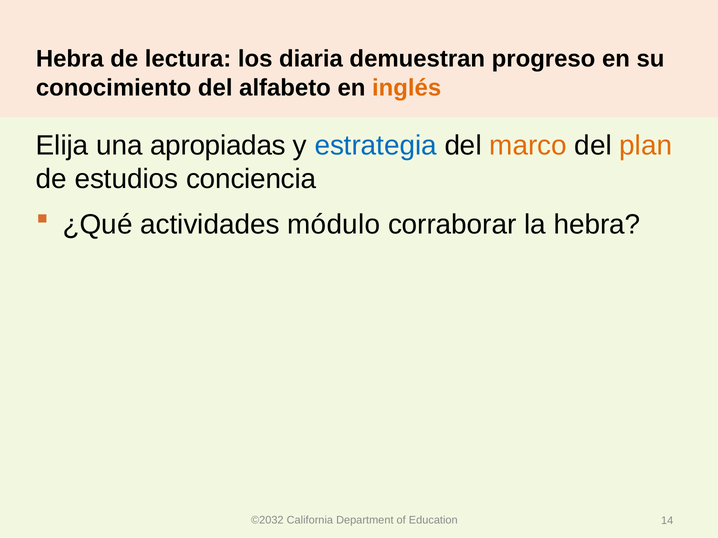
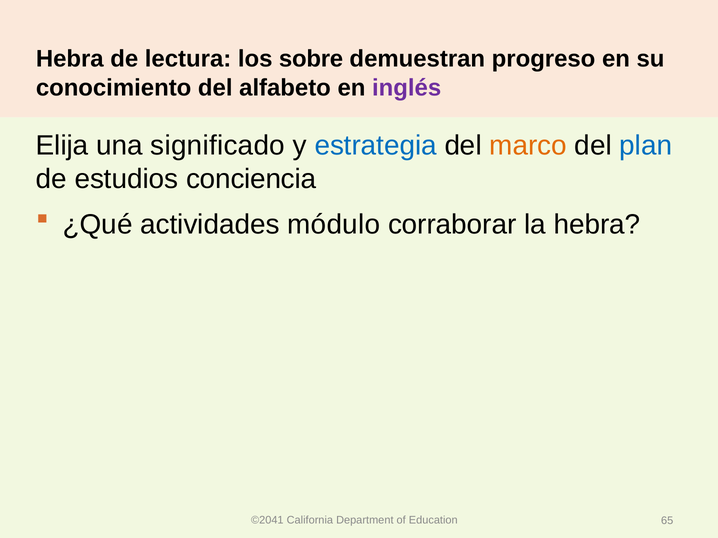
diaria: diaria -> sobre (311, 59)
inglés colour: orange -> purple (407, 88)
apropiadas: apropiadas -> significado (218, 146)
plan colour: orange -> blue (646, 146)
©2032: ©2032 -> ©2041 (267, 520)
14: 14 -> 65 (667, 521)
